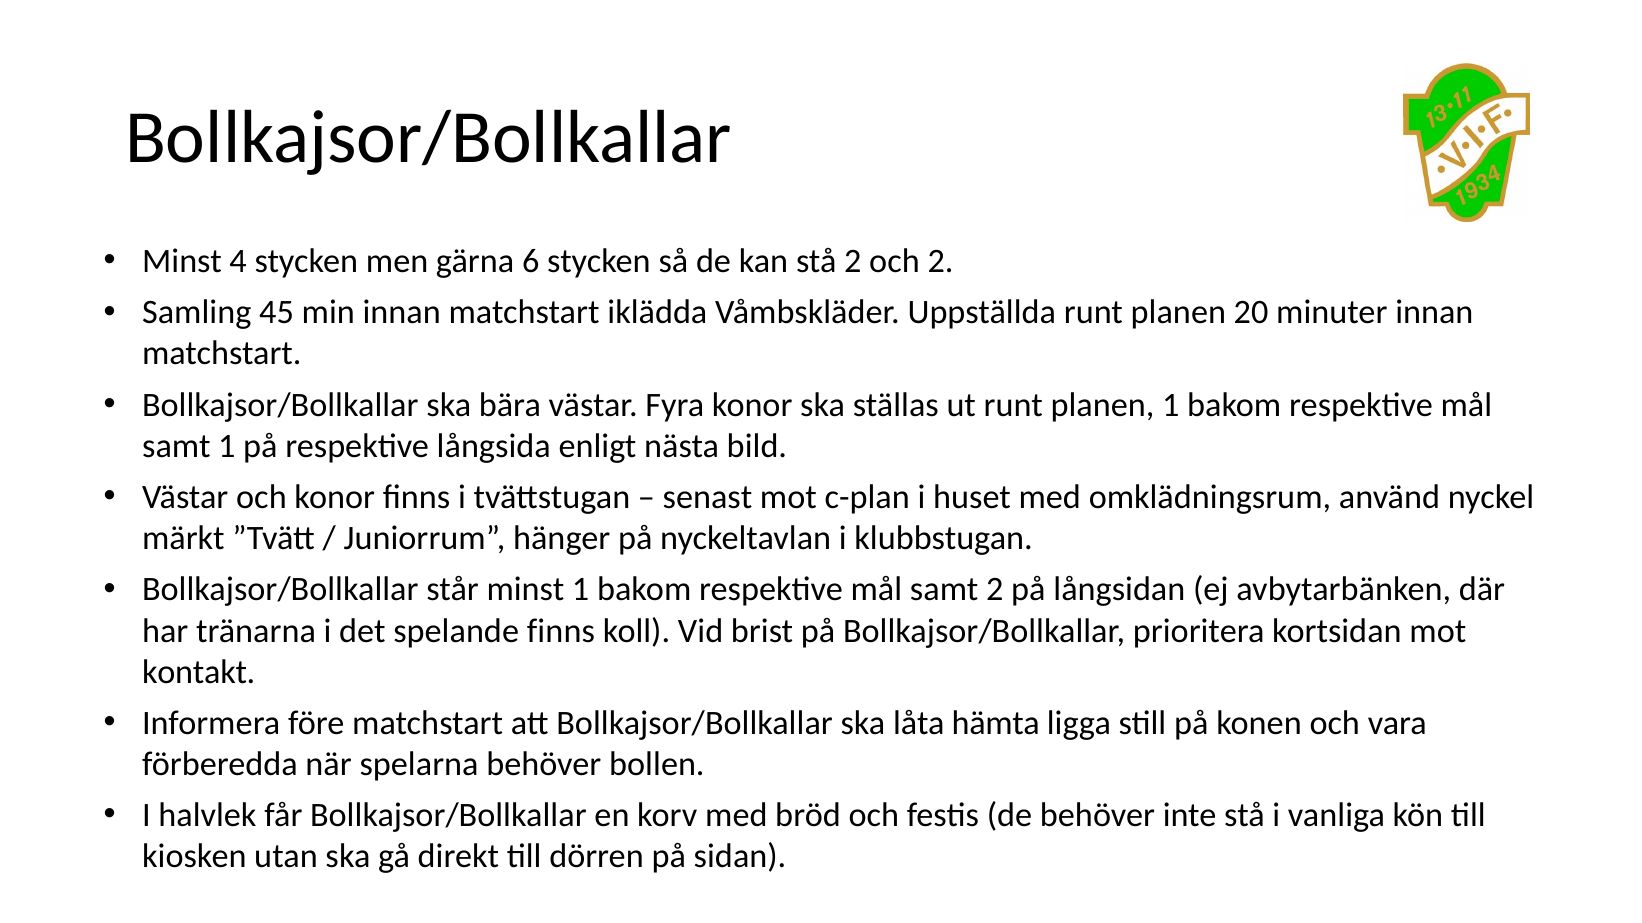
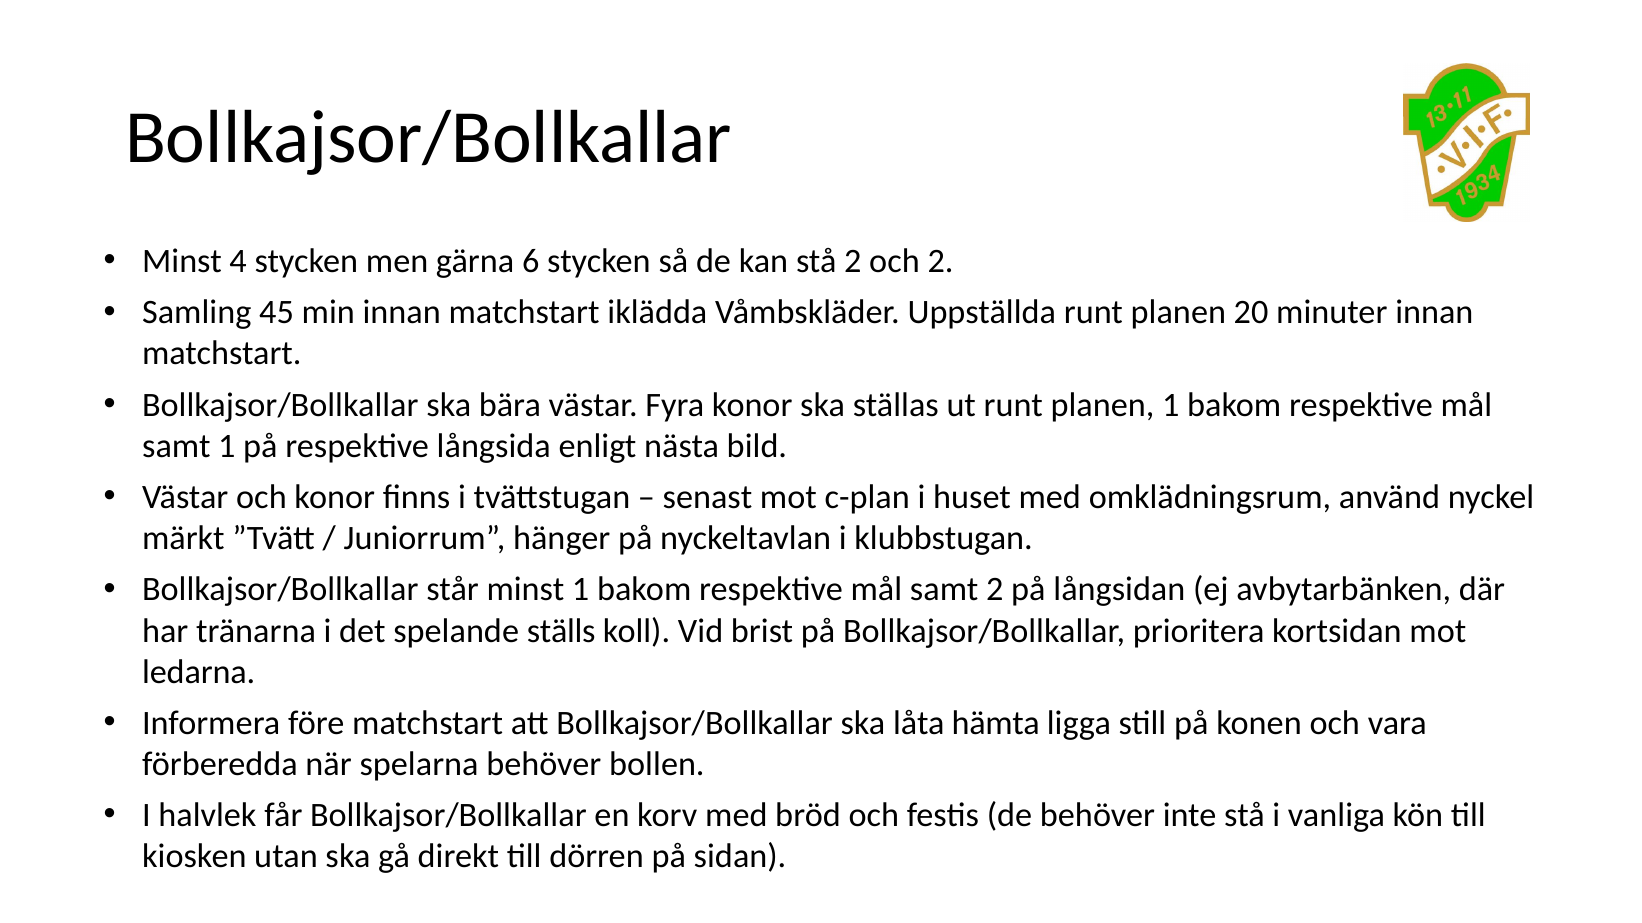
spelande finns: finns -> ställs (561, 631)
kontakt: kontakt -> ledarna (199, 672)
